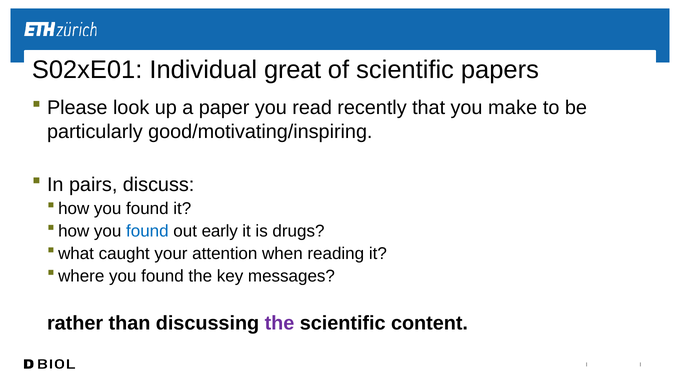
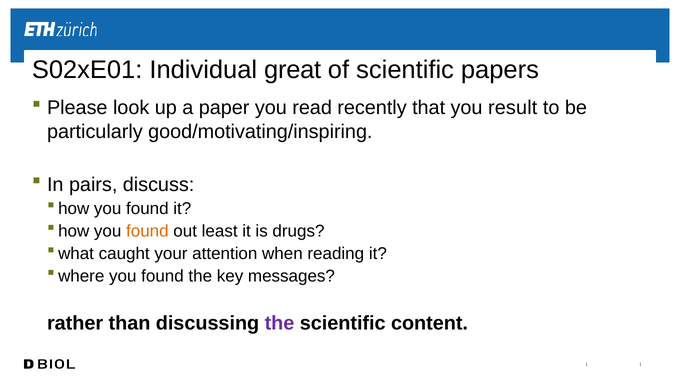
make: make -> result (513, 108)
found colour: blue -> orange (147, 231)
early: early -> least (220, 231)
